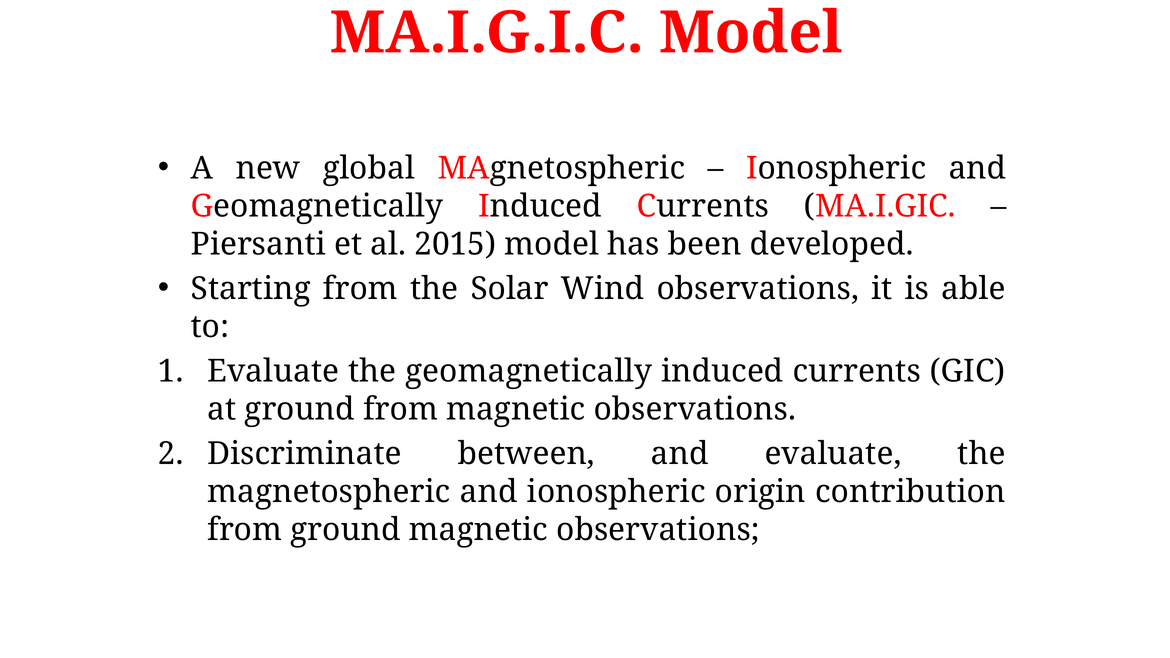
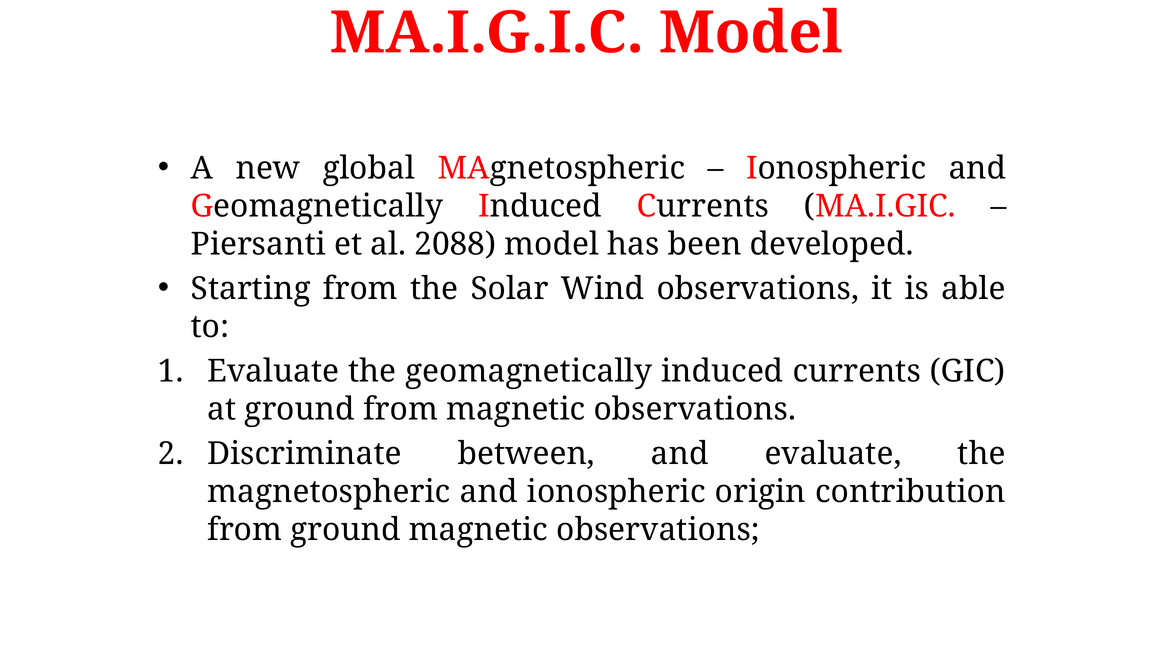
2015: 2015 -> 2088 (455, 244)
